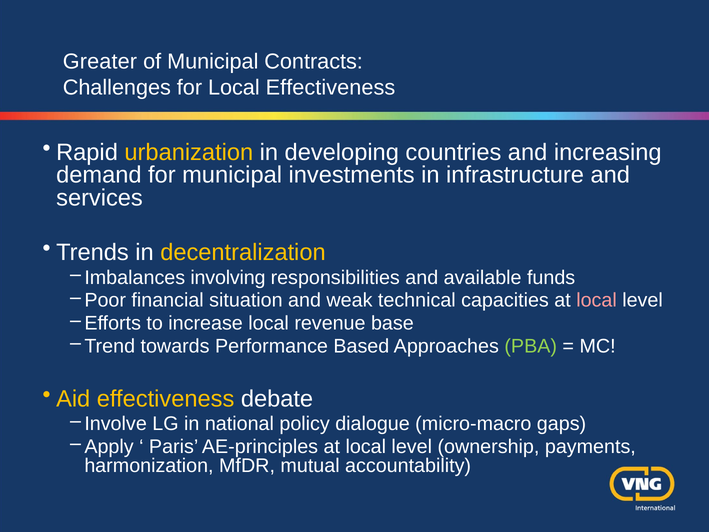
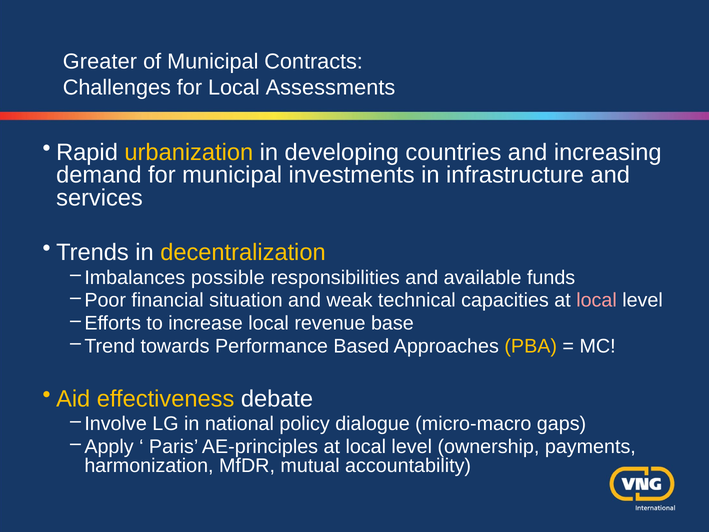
Local Effectiveness: Effectiveness -> Assessments (331, 87)
involving: involving -> possible (228, 277)
PBA colour: light green -> yellow (531, 346)
